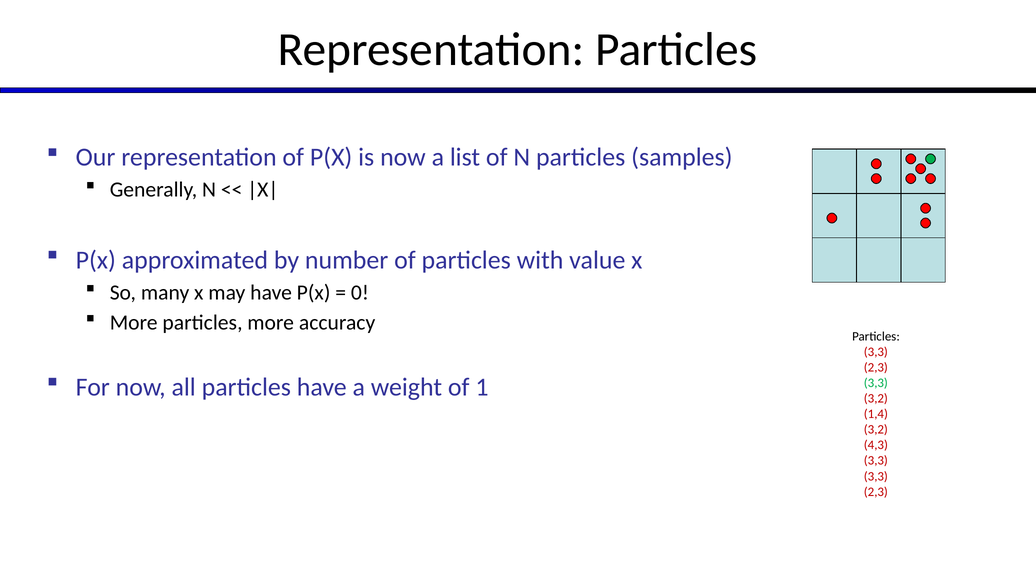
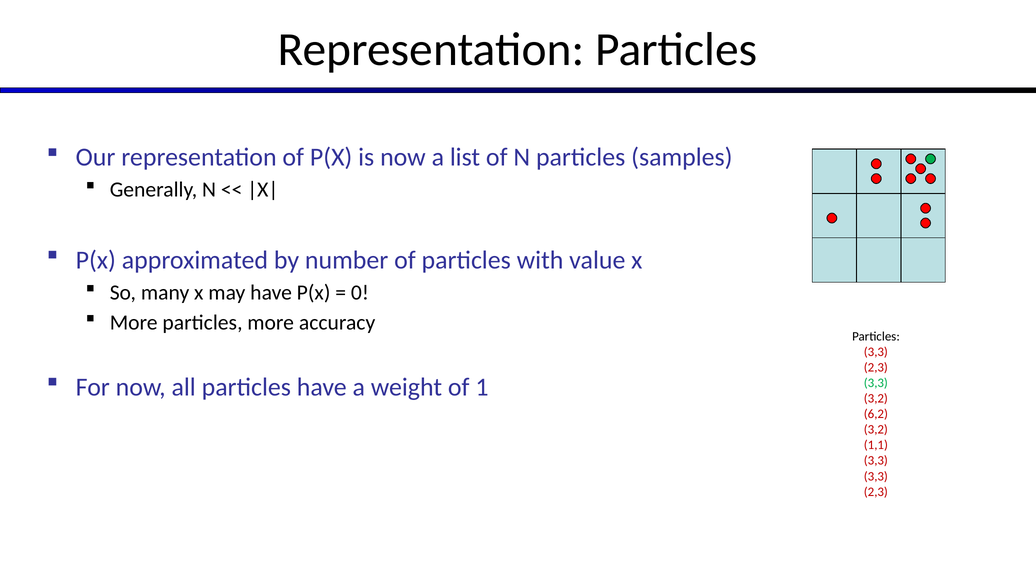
1,4: 1,4 -> 6,2 (876, 414)
4,3: 4,3 -> 1,1 (876, 445)
